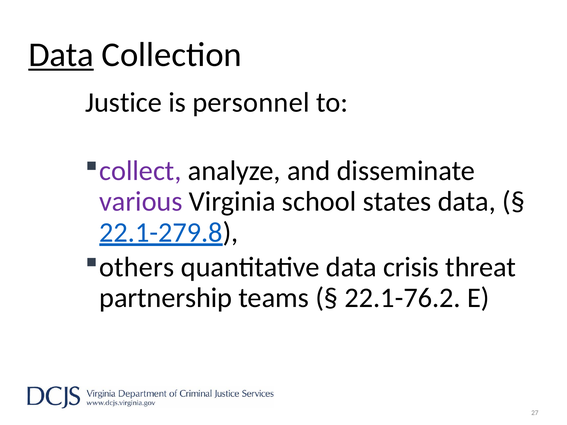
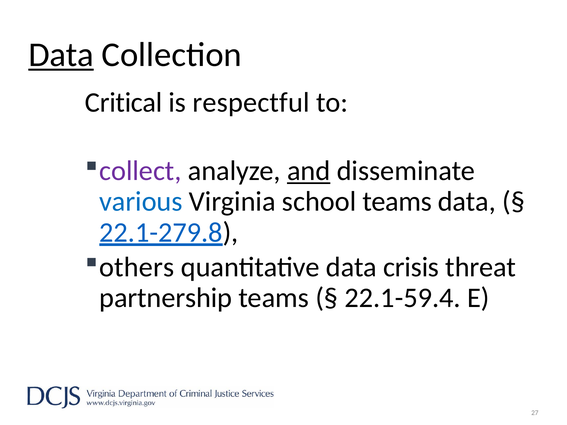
Justice: Justice -> Critical (124, 102)
personnel: personnel -> respectful (251, 102)
and underline: none -> present (309, 171)
various colour: purple -> blue (141, 202)
school states: states -> teams (397, 202)
22.1-76.2: 22.1-76.2 -> 22.1-59.4 (403, 298)
